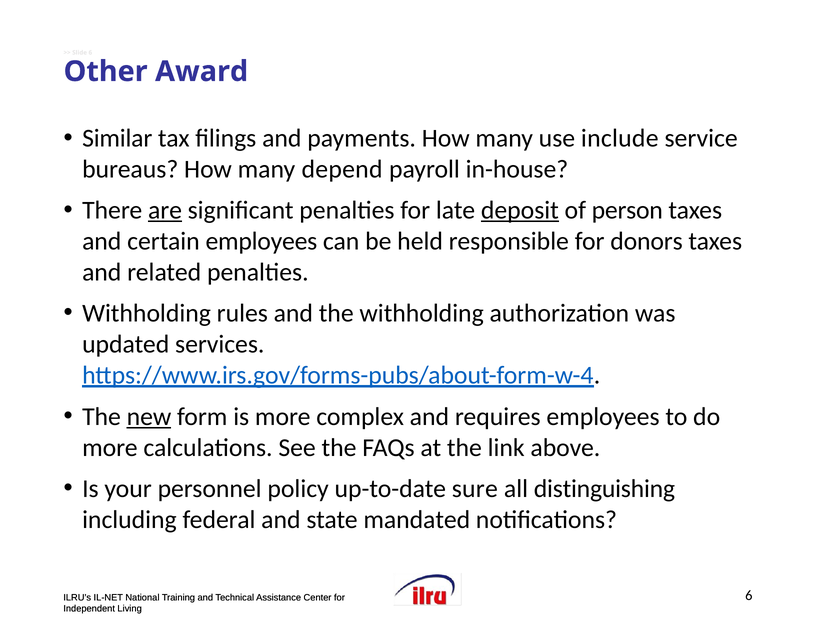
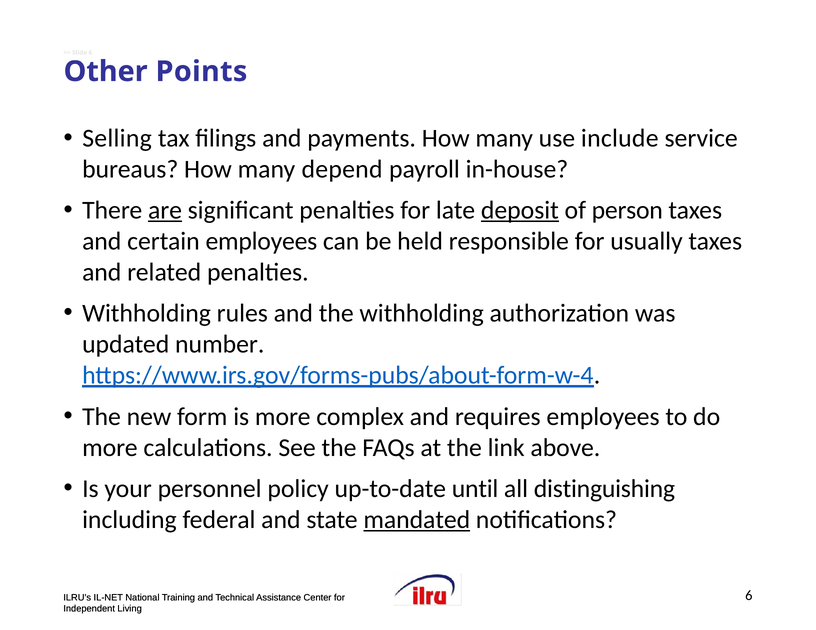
Award: Award -> Points (201, 72)
Similar: Similar -> Selling (117, 138)
donors: donors -> usually (646, 241)
services: services -> number (220, 344)
new underline: present -> none (149, 417)
sure: sure -> until (475, 489)
mandated underline: none -> present (417, 520)
